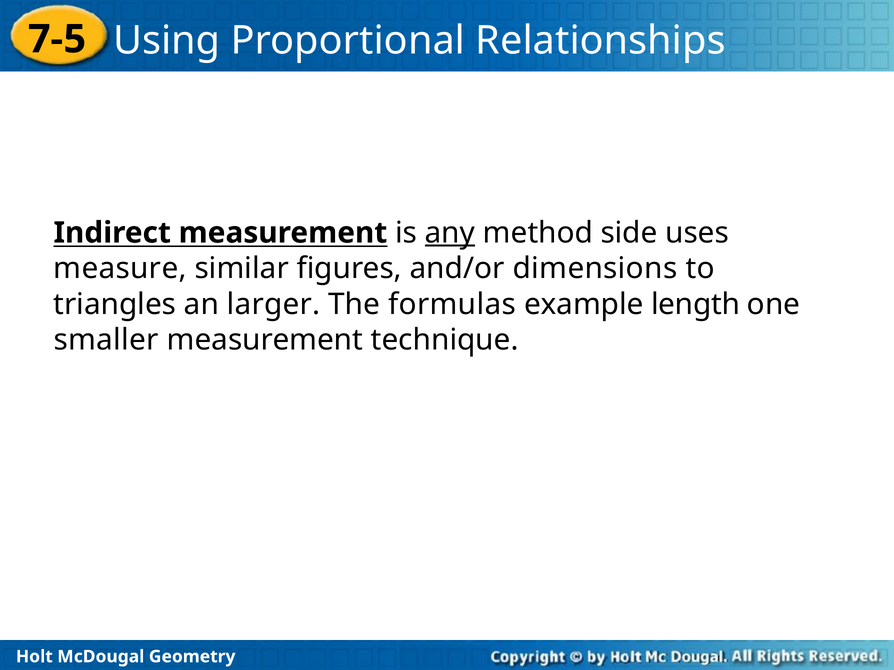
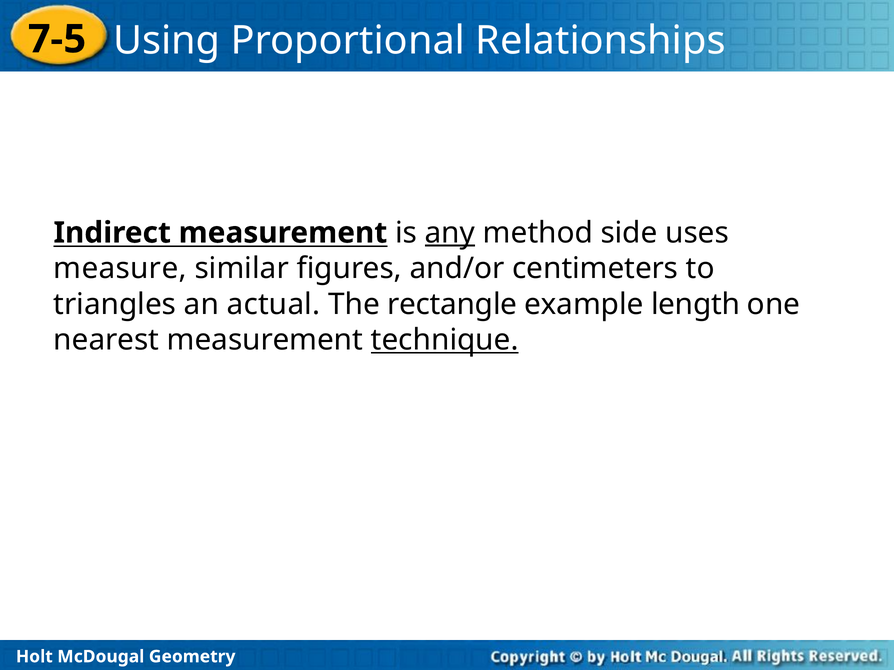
dimensions: dimensions -> centimeters (595, 269)
larger: larger -> actual (273, 304)
formulas: formulas -> rectangle (452, 304)
smaller: smaller -> nearest (106, 340)
technique underline: none -> present (445, 340)
